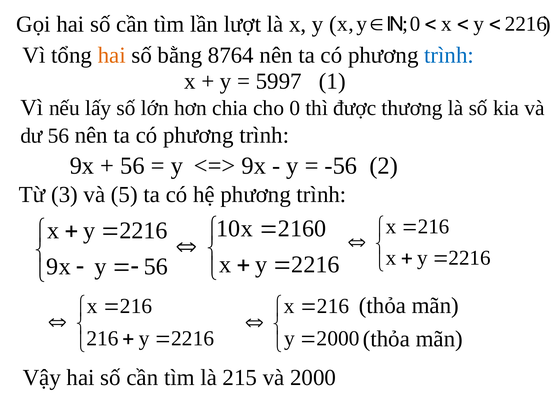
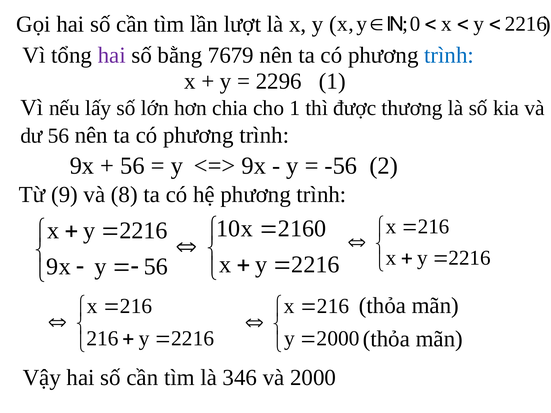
hai colour: orange -> purple (112, 55)
8764: 8764 -> 7679 (231, 55)
5997: 5997 -> 2296 (279, 81)
cho 0: 0 -> 1 (295, 108)
3: 3 -> 9 (64, 195)
5: 5 -> 8 (124, 195)
215: 215 -> 346 (240, 378)
